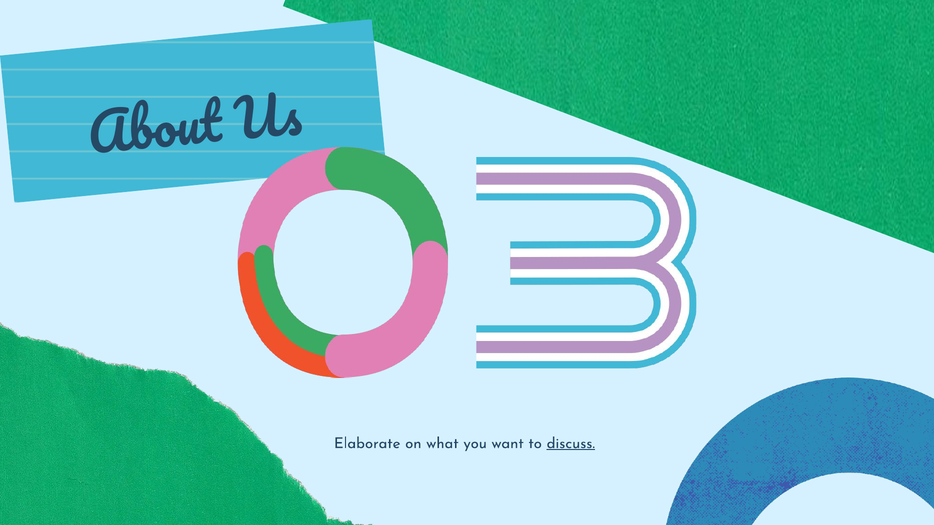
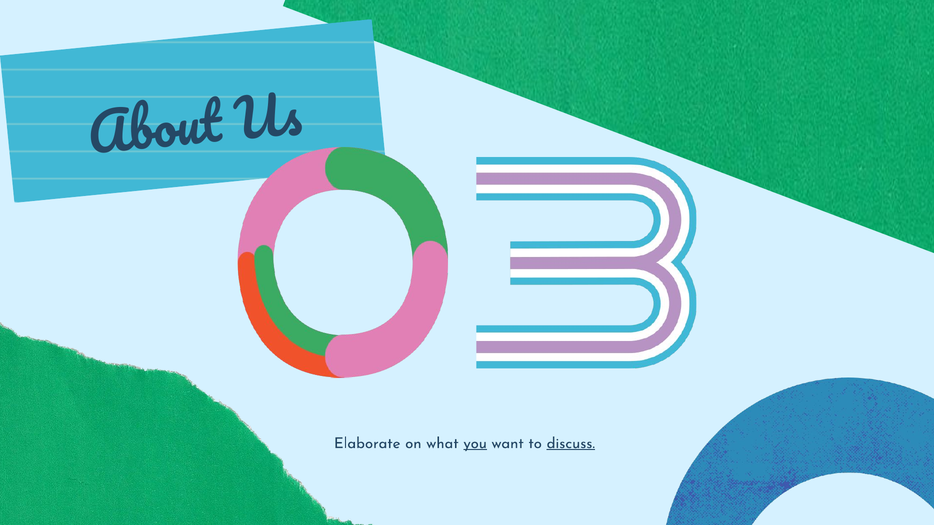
you underline: none -> present (475, 444)
